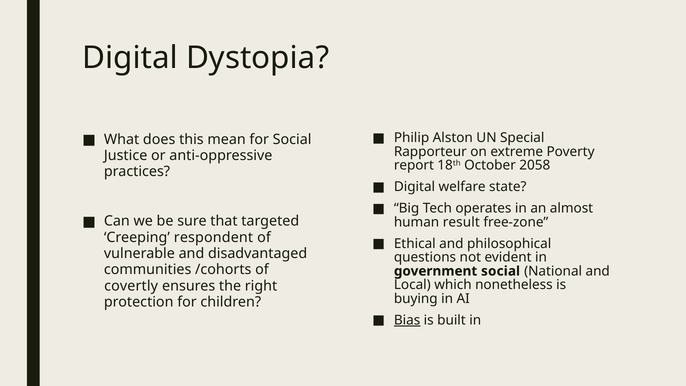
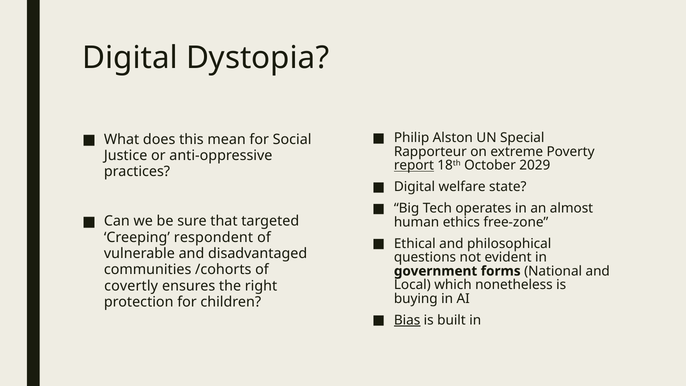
report underline: none -> present (414, 165)
2058: 2058 -> 2029 (535, 165)
result: result -> ethics (461, 222)
government social: social -> forms (501, 271)
